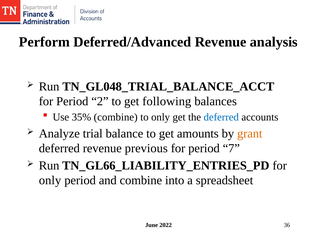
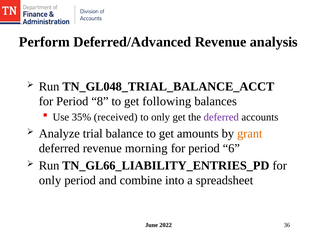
2: 2 -> 8 (100, 101)
35% combine: combine -> received (116, 117)
deferred colour: blue -> purple (221, 117)
previous: previous -> morning (146, 148)
7: 7 -> 6 (231, 148)
